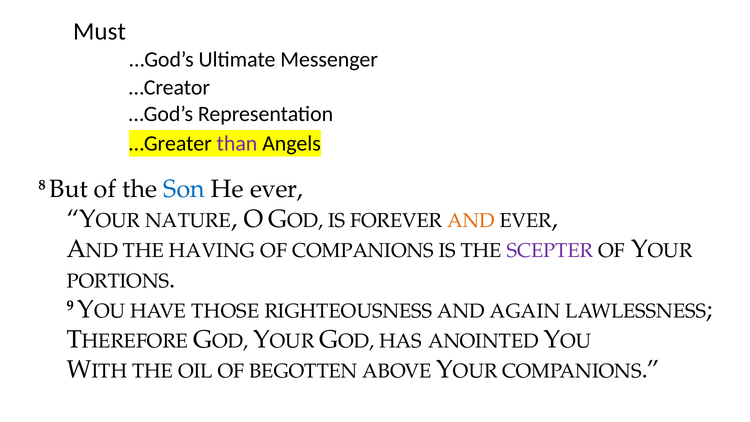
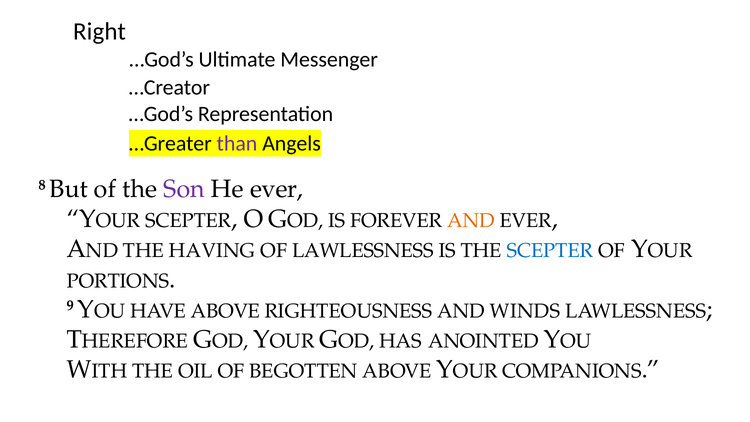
Must: Must -> Right (99, 31)
Son colour: blue -> purple (184, 189)
NATURE: NATURE -> SCEPTER (188, 221)
OF COMPANIONS: COMPANIONS -> LAWLESSNESS (363, 251)
SCEPTER colour: purple -> blue (550, 251)
HAVE THOSE: THOSE -> ABOVE (225, 311)
AGAIN: AGAIN -> WINDS (525, 311)
